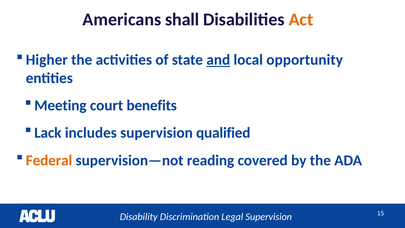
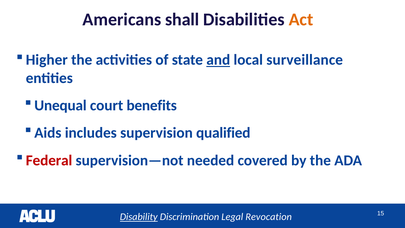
opportunity: opportunity -> surveillance (305, 60)
Meeting: Meeting -> Unequal (60, 105)
Lack: Lack -> Aids (48, 133)
Federal colour: orange -> red (49, 160)
reading: reading -> needed (211, 160)
Disability underline: none -> present (139, 217)
Legal Supervision: Supervision -> Revocation (269, 217)
